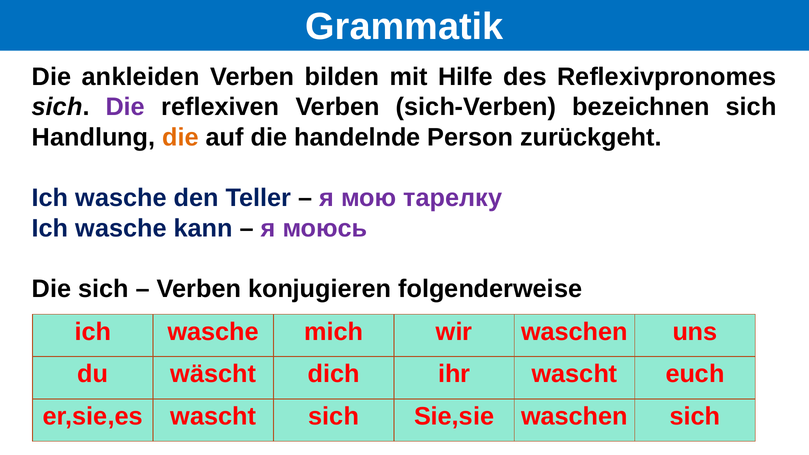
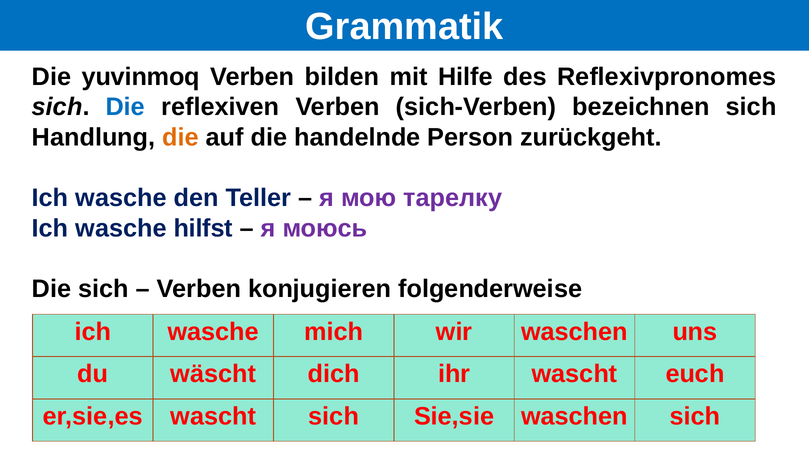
ankleiden: ankleiden -> yuvinmoq (141, 77)
Die colour: purple -> blue (125, 107)
kann: kann -> hilfst (203, 228)
